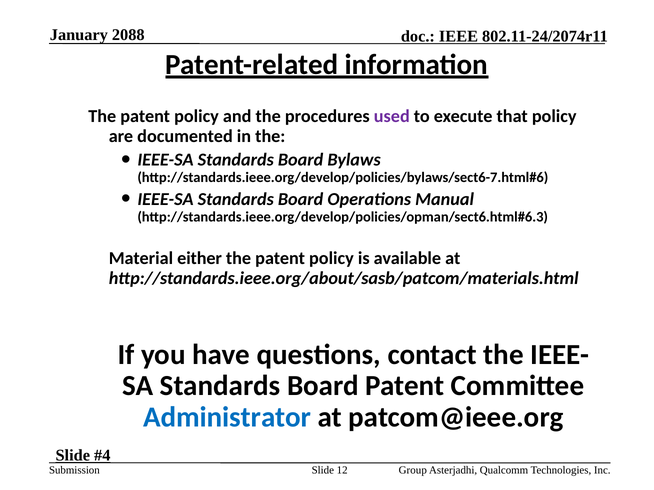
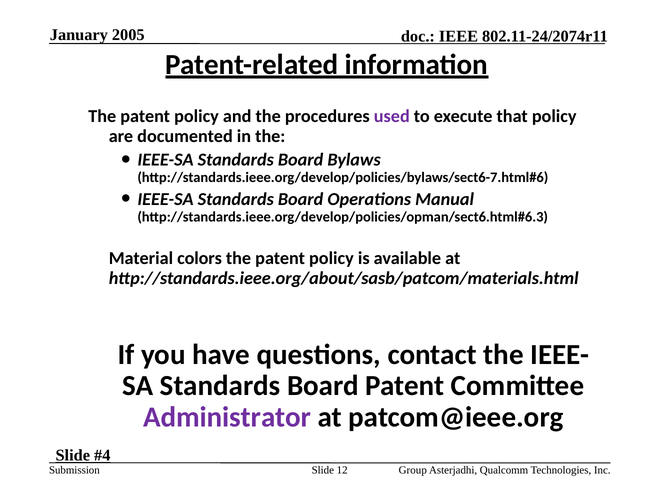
2088: 2088 -> 2005 (128, 35)
either: either -> colors (200, 259)
Administrator colour: blue -> purple (227, 418)
